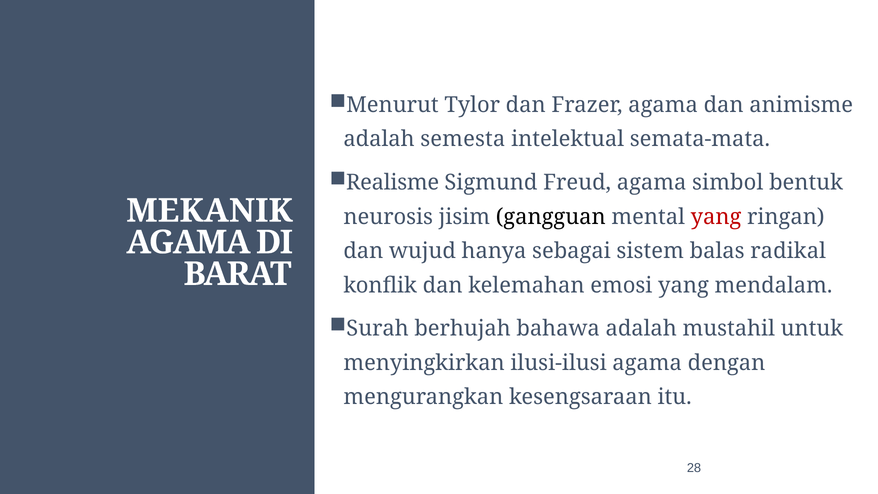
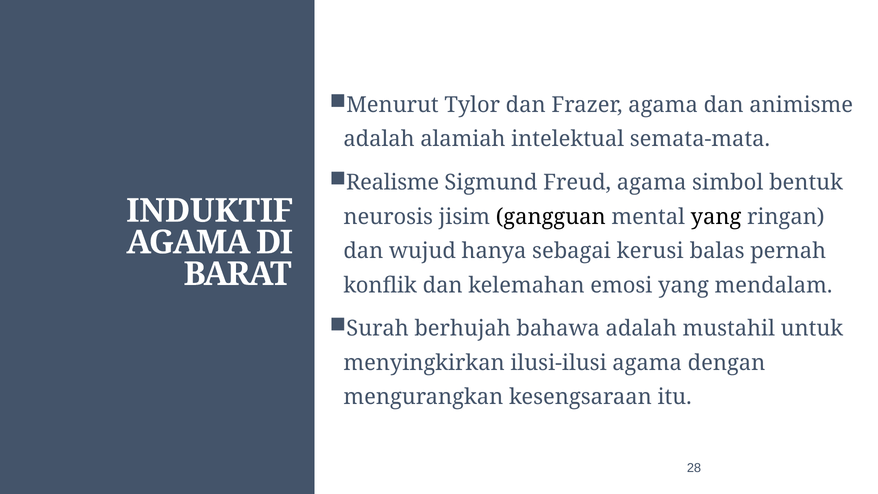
semesta: semesta -> alamiah (463, 139)
MEKANIK: MEKANIK -> INDUKTIF (210, 211)
yang colour: red -> black (716, 217)
sistem: sistem -> kerusi (650, 251)
radikal: radikal -> pernah (788, 251)
